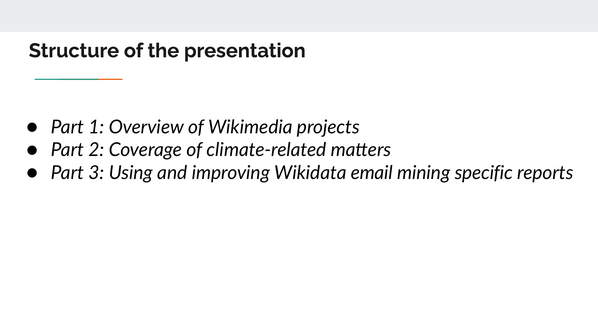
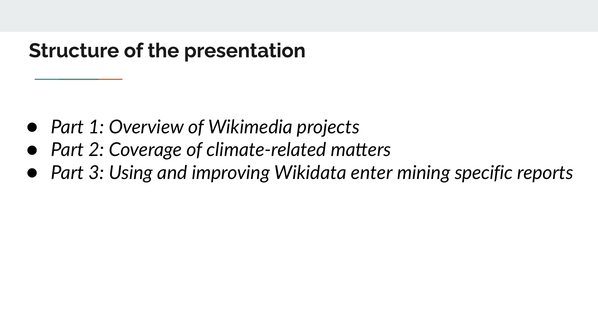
email: email -> enter (372, 173)
